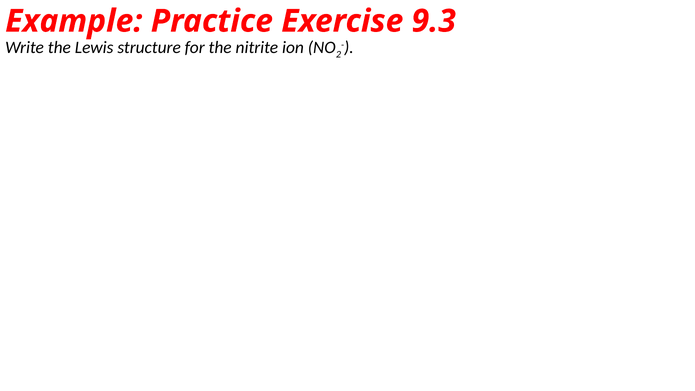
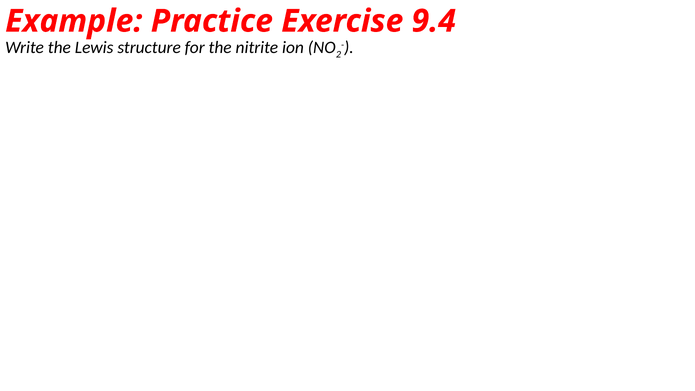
9.3: 9.3 -> 9.4 (434, 21)
